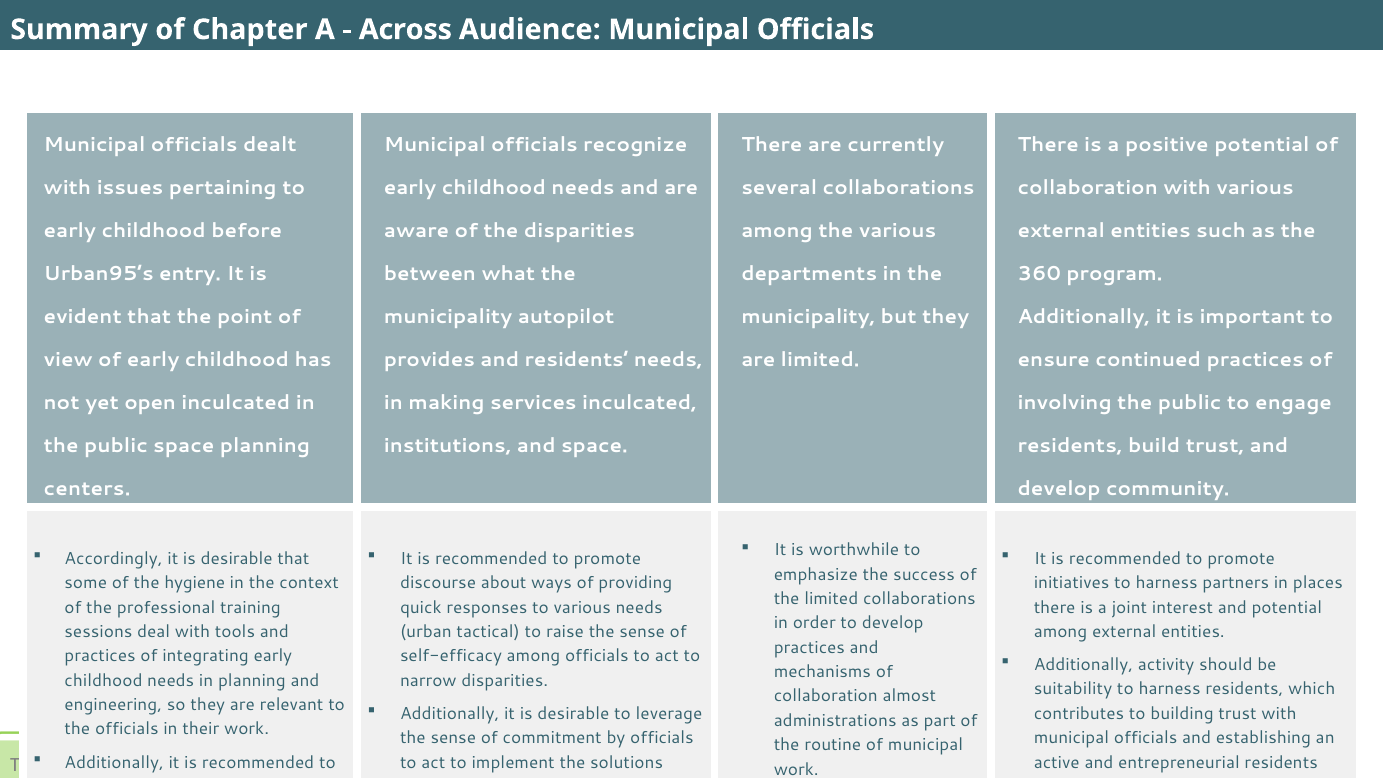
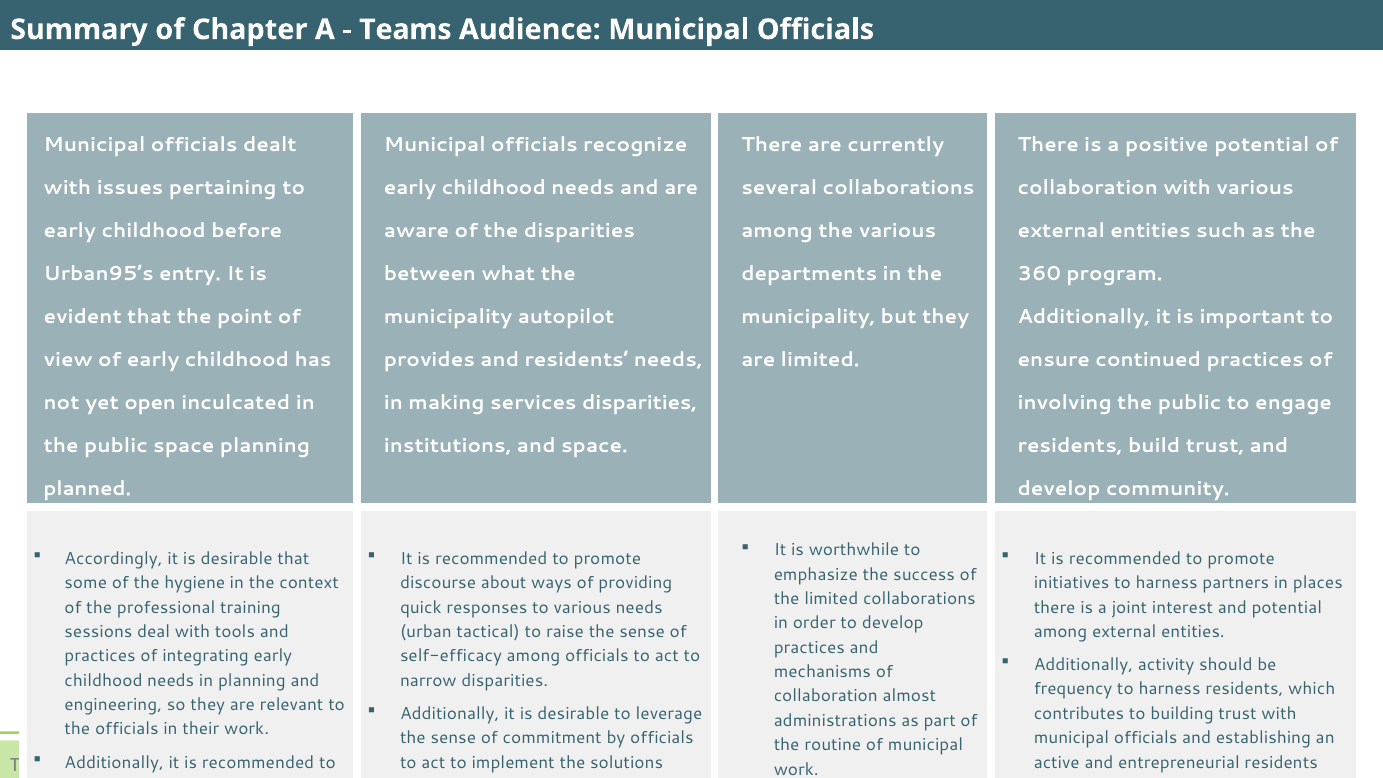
Across: Across -> Teams (405, 30)
services inculcated: inculcated -> disparities (640, 403)
centers: centers -> planned (87, 489)
suitability: suitability -> frequency (1073, 689)
